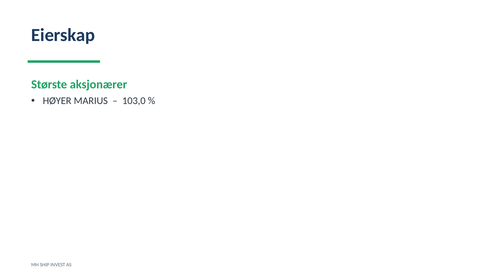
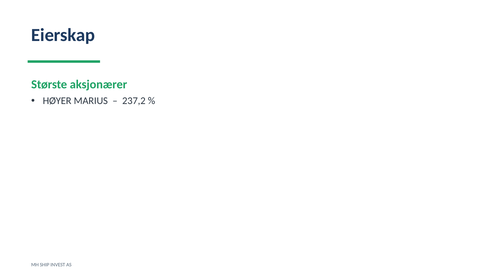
103,0: 103,0 -> 237,2 (134, 101)
